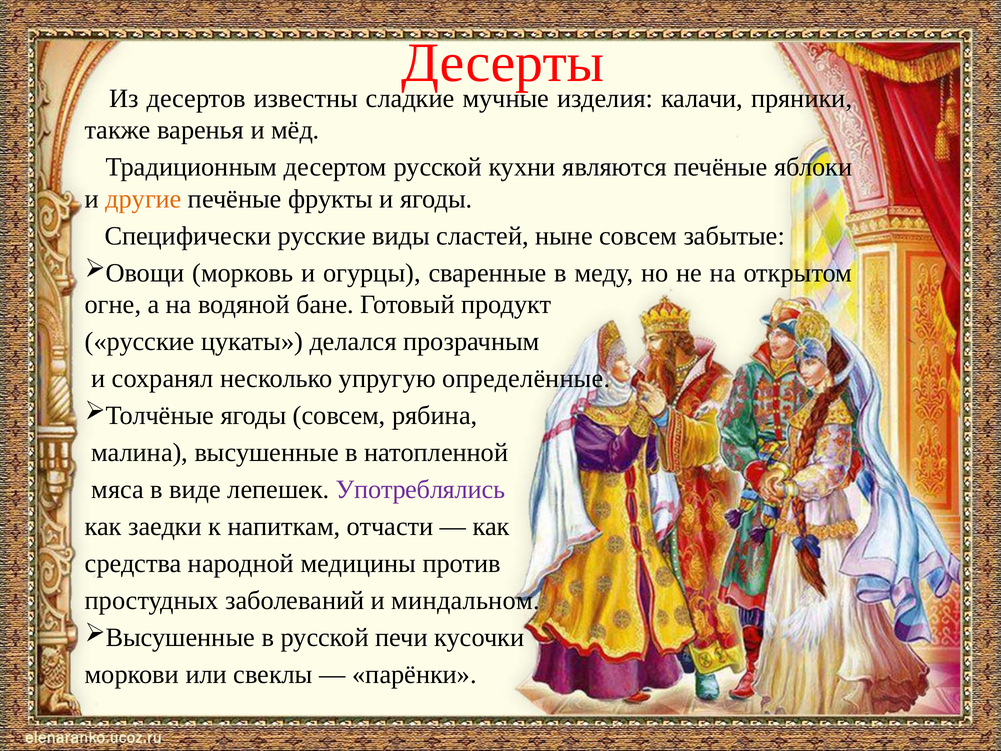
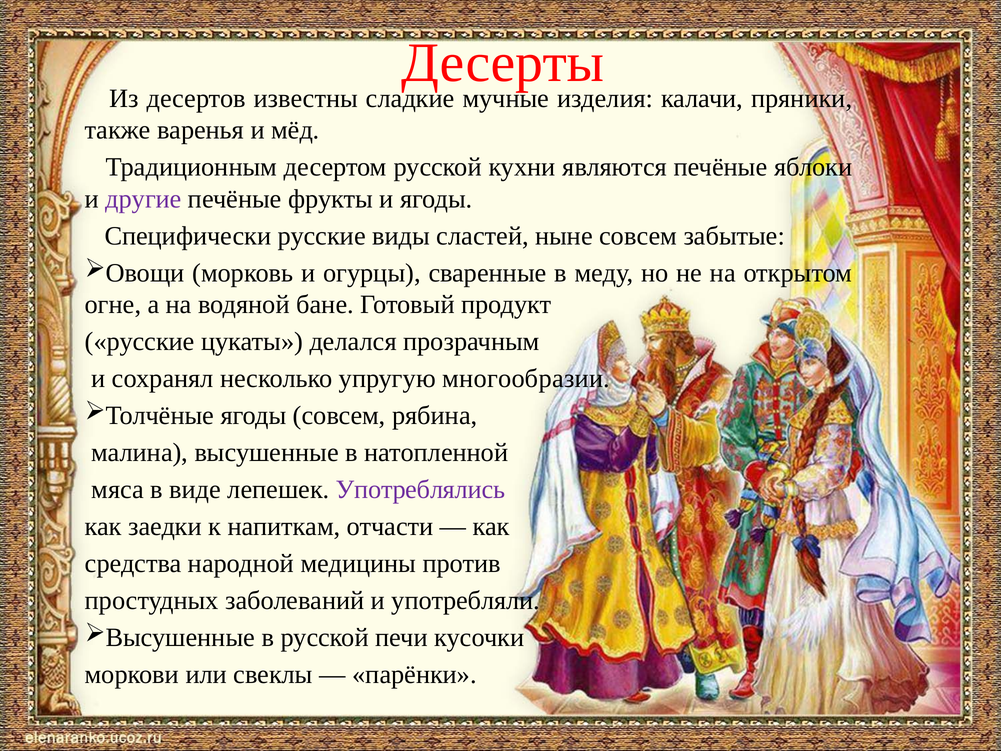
другие colour: orange -> purple (143, 199)
определённые: определённые -> многообразии (526, 378)
миндальном: миндальном -> употребляли (466, 600)
